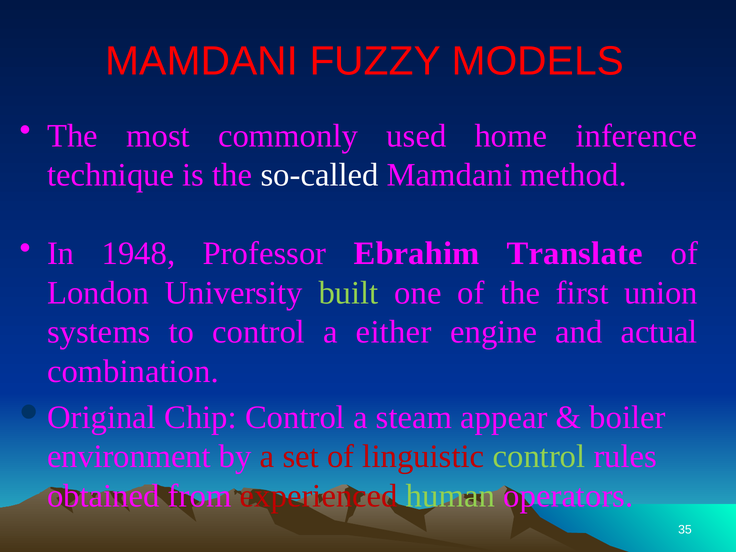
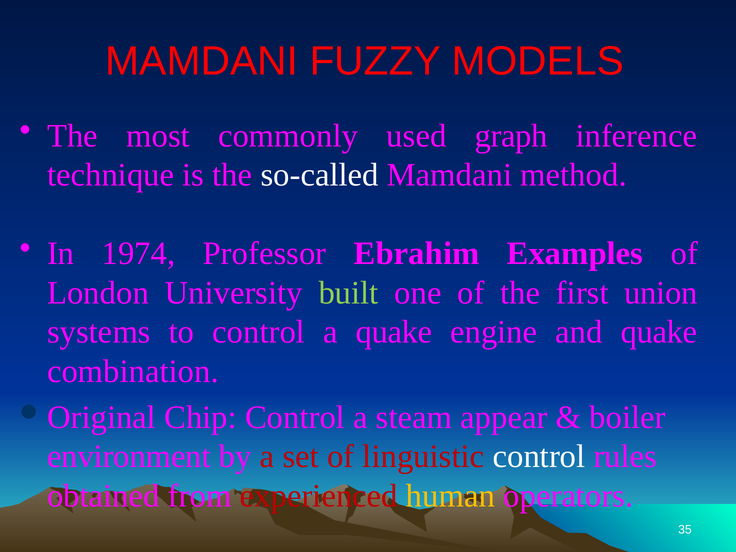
home: home -> graph (511, 136)
1948: 1948 -> 1974 (139, 254)
Translate: Translate -> Examples (575, 254)
a either: either -> quake (394, 332)
and actual: actual -> quake (659, 332)
control colour: light green -> white (539, 457)
human colour: light green -> yellow (451, 496)
